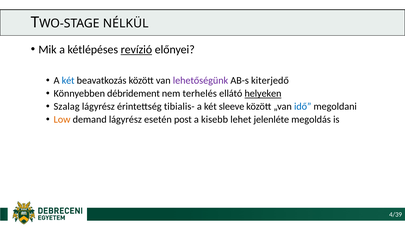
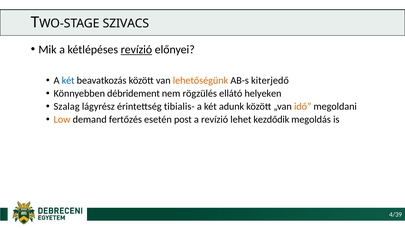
NÉLKÜL: NÉLKÜL -> SZIVACS (126, 24)
lehetőségünk colour: purple -> orange (201, 80)
terhelés: terhelés -> rögzülés (200, 93)
helyeken underline: present -> none (263, 93)
sleeve: sleeve -> adunk (232, 106)
idő colour: blue -> orange (303, 106)
demand lágyrész: lágyrész -> fertőzés (125, 120)
a kisebb: kisebb -> revízió (215, 120)
jelenléte: jelenléte -> kezdődik (271, 120)
